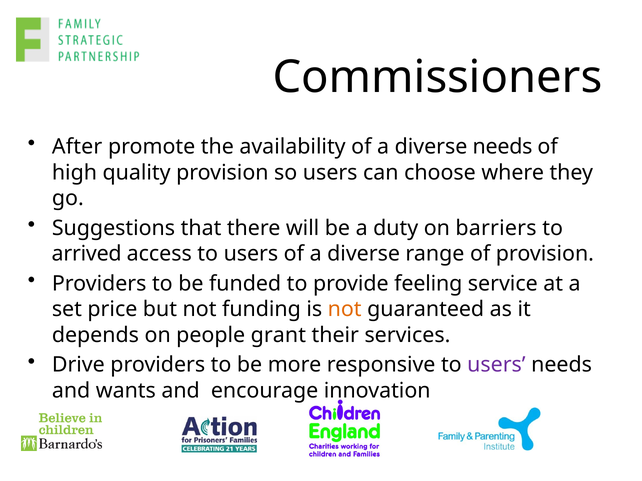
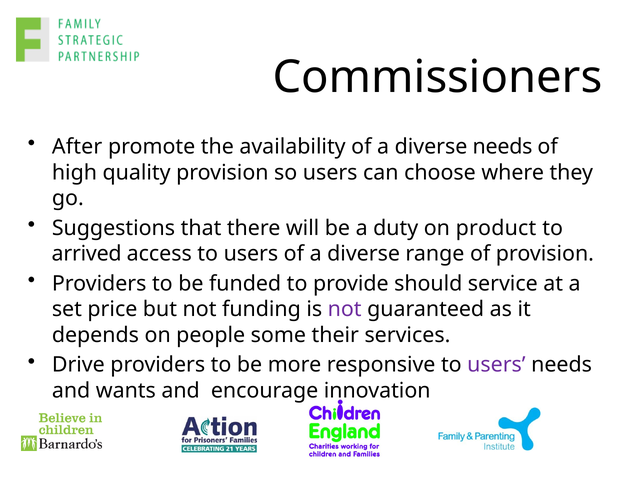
barriers: barriers -> product (496, 228)
feeling: feeling -> should (428, 284)
not colour: orange -> purple (345, 310)
grant: grant -> some (278, 335)
